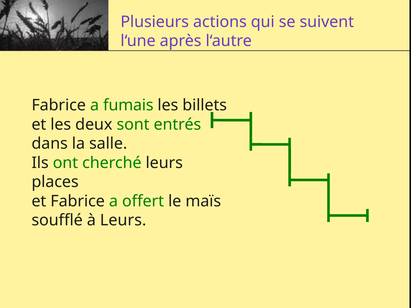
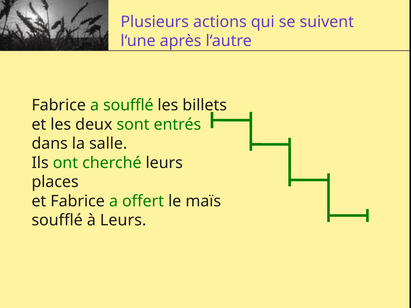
a fumais: fumais -> soufflé (128, 105)
